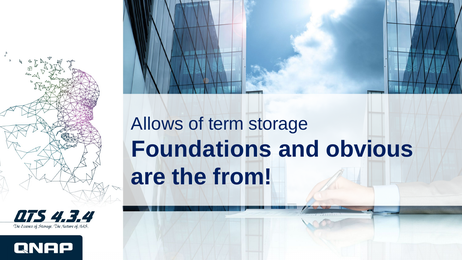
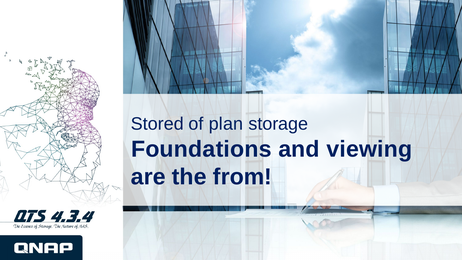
Allows: Allows -> Stored (157, 124)
term: term -> plan (226, 124)
obvious: obvious -> viewing (369, 149)
